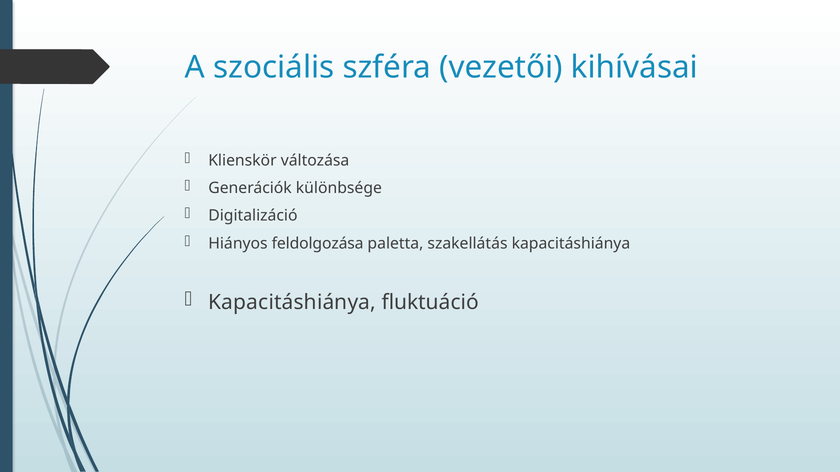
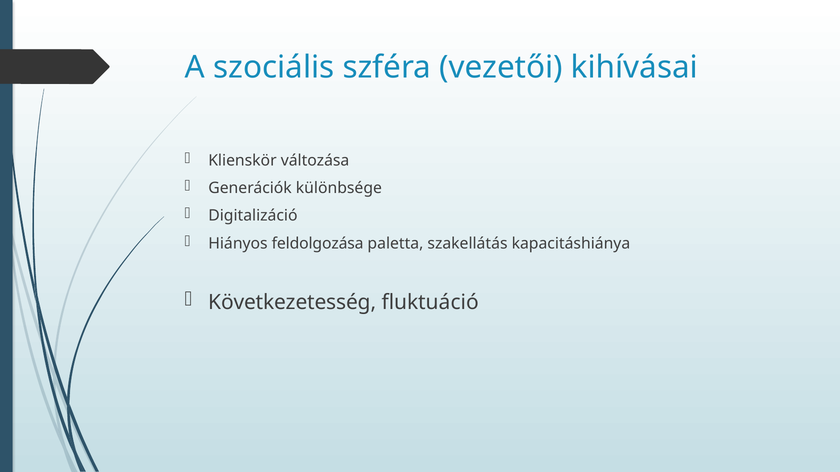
Kapacitáshiánya: Kapacitáshiánya -> Következetesség (292, 303)
